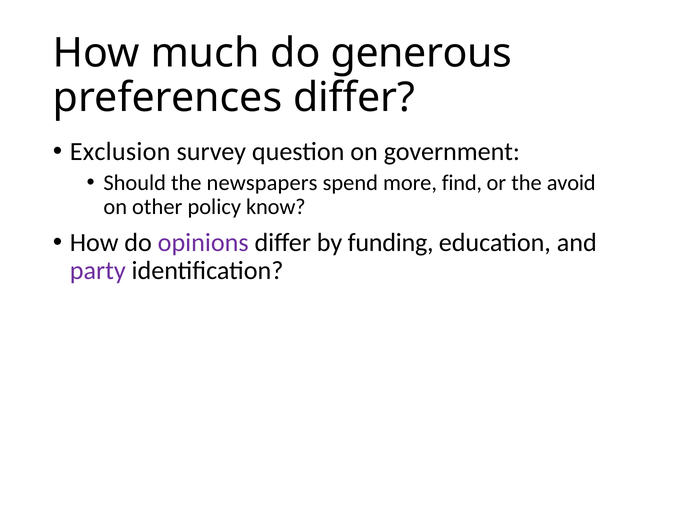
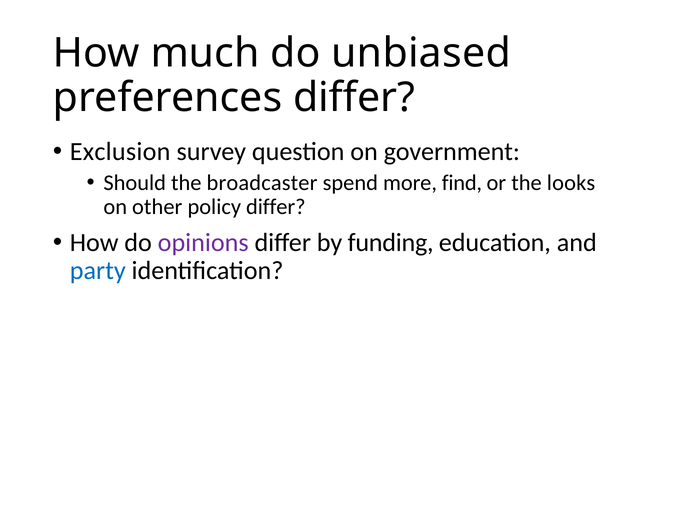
generous: generous -> unbiased (421, 53)
newspapers: newspapers -> broadcaster (262, 183)
avoid: avoid -> looks (571, 183)
policy know: know -> differ (276, 207)
party colour: purple -> blue (98, 271)
